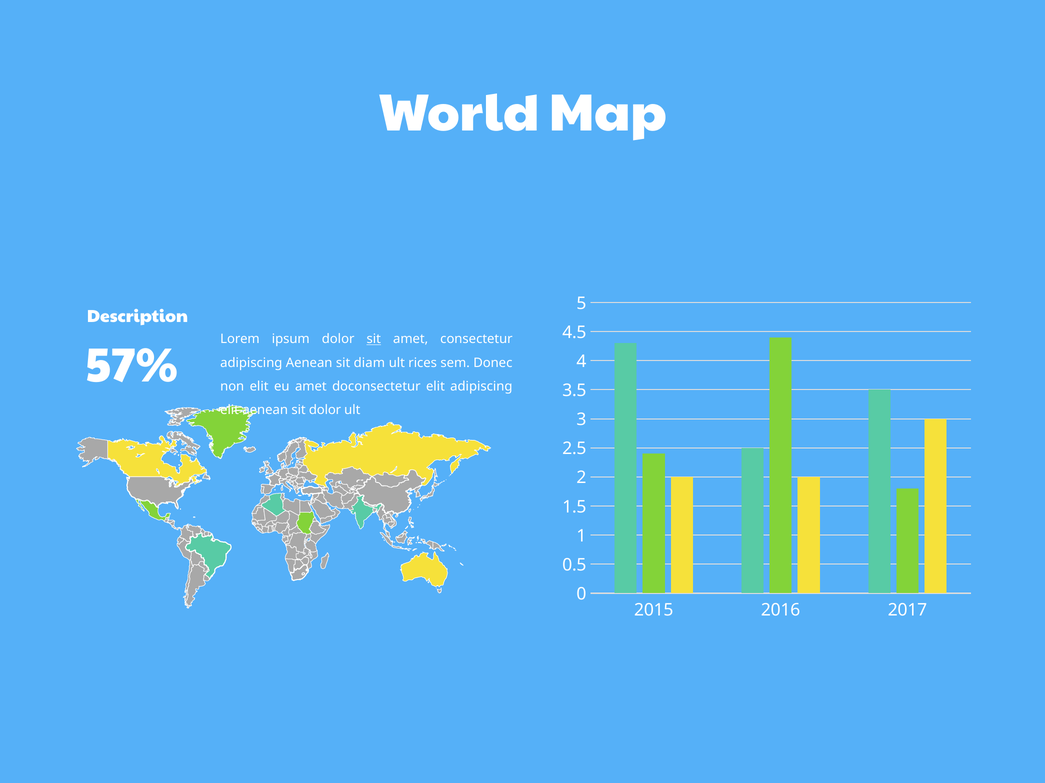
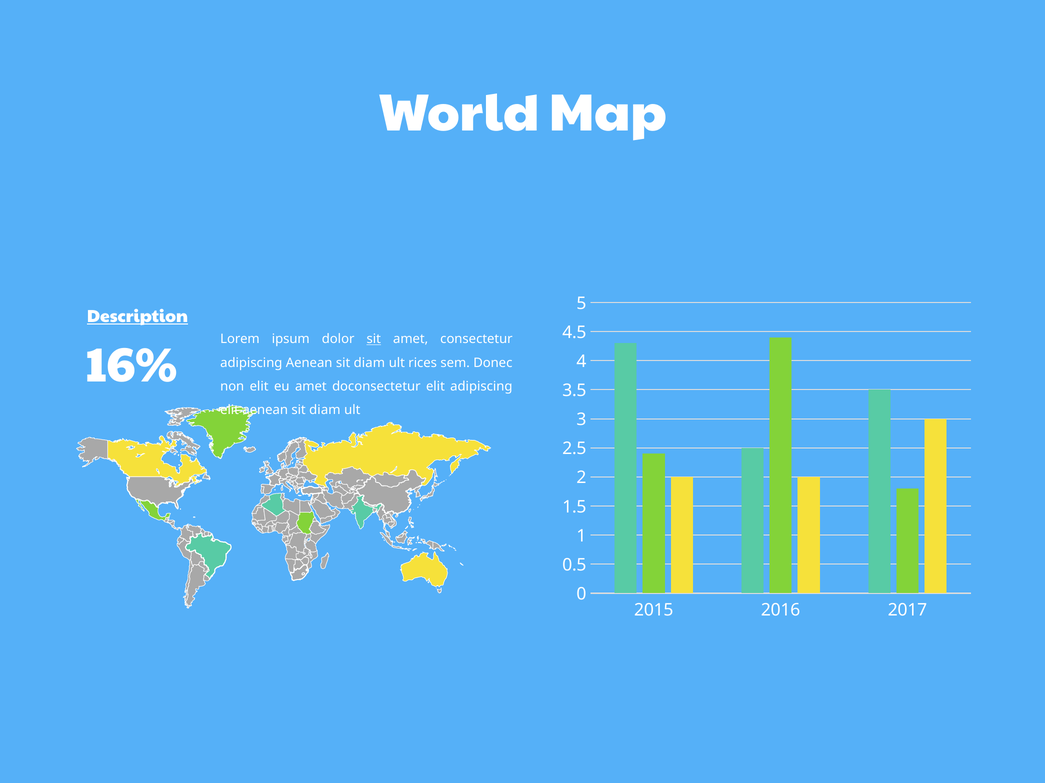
Description underline: none -> present (138, 317)
57%: 57% -> 16% (131, 366)
elit aenean sit dolor: dolor -> diam (325, 410)
